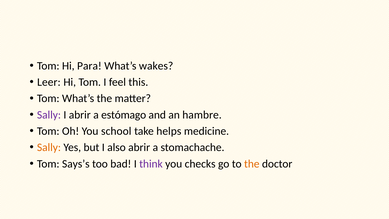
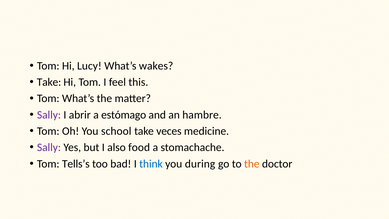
Para: Para -> Lucy (89, 66)
Leer: Leer -> Take (49, 82)
helps: helps -> veces (169, 131)
Sally colour: orange -> purple (49, 147)
also abrir: abrir -> food (139, 147)
Says’s: Says’s -> Tells’s (76, 164)
think colour: purple -> blue (151, 164)
checks: checks -> during (200, 164)
